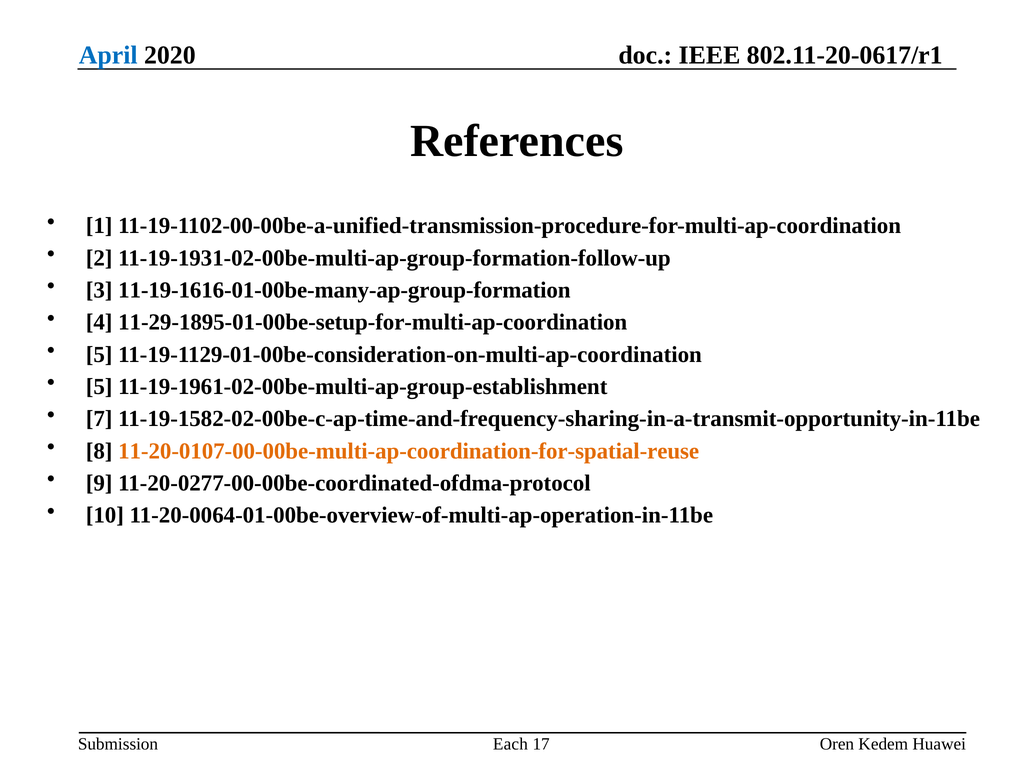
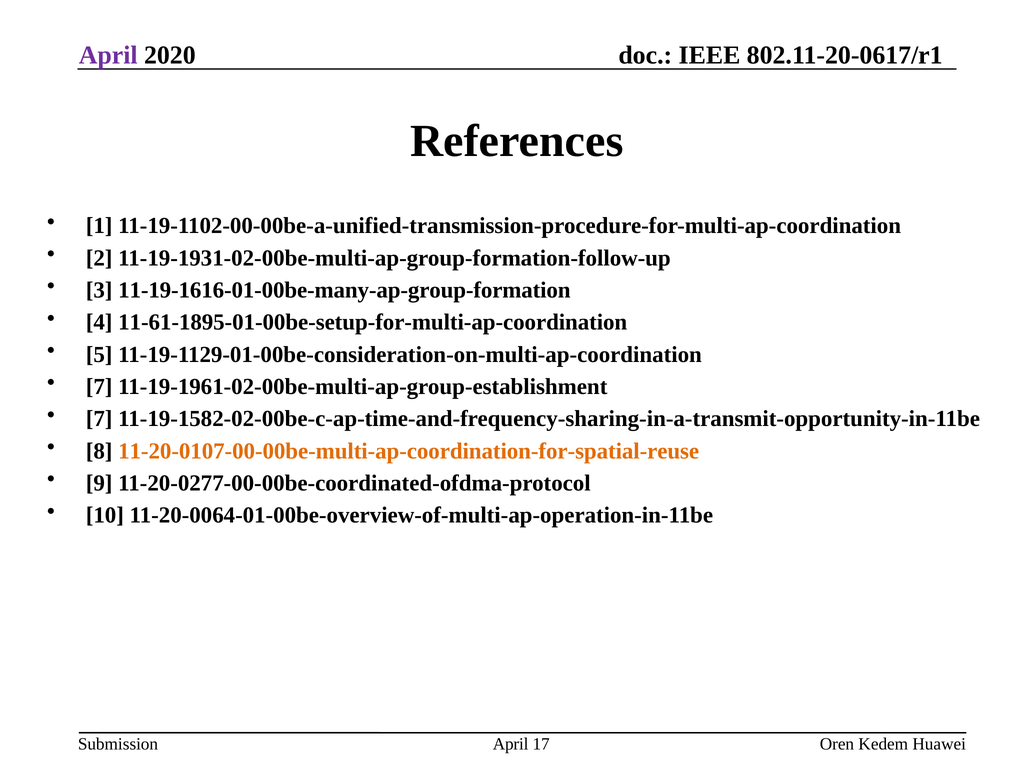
April colour: blue -> purple (108, 55)
11-29-1895-01-00be-setup-for-multi-ap-coordination: 11-29-1895-01-00be-setup-for-multi-ap-coordination -> 11-61-1895-01-00be-setup-for-multi-ap-coordination (373, 322)
5: 5 -> 7 (99, 386)
Each: Each -> April (511, 744)
